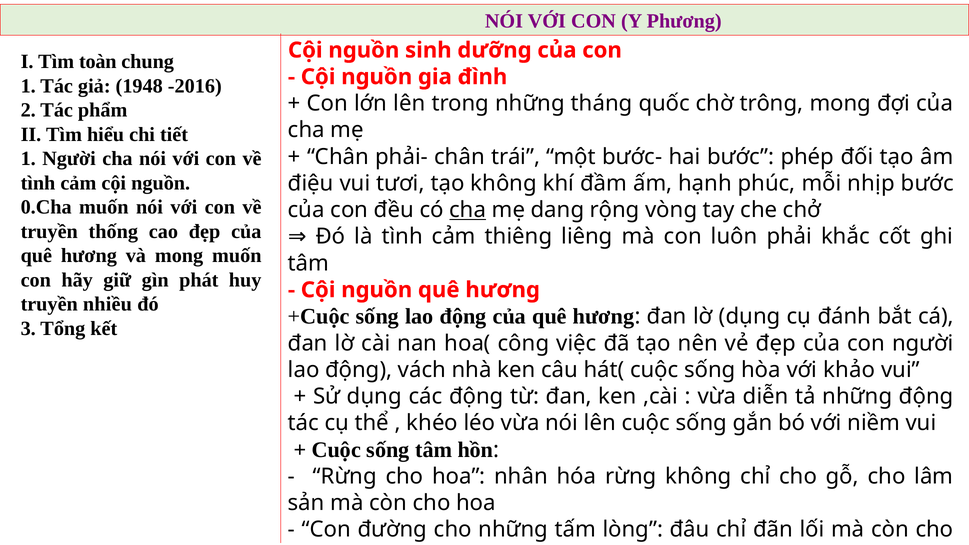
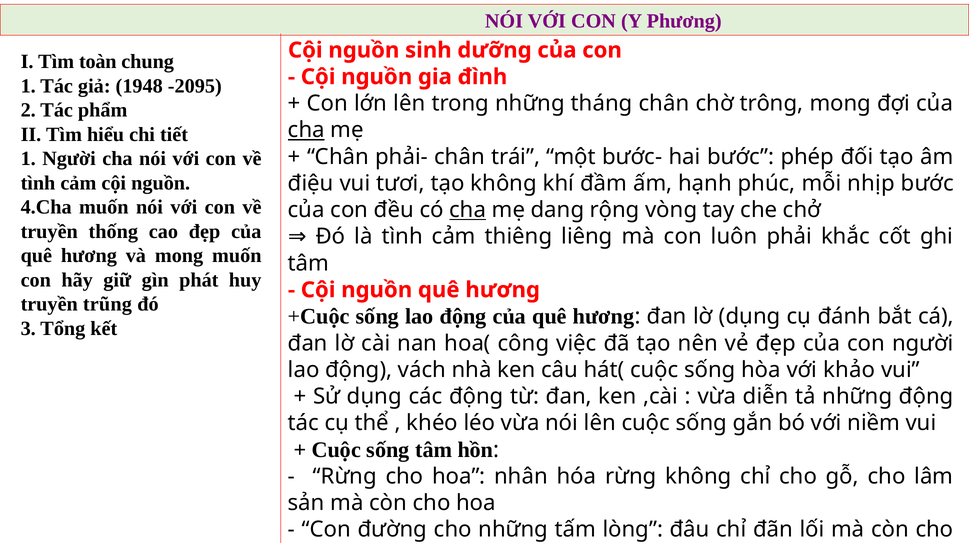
-2016: -2016 -> -2095 (195, 86)
tháng quốc: quốc -> chân (664, 103)
cha underline: none -> present (306, 130)
0.Cha: 0.Cha -> 4.Cha (46, 207)
nhiều: nhiều -> trũng (107, 304)
